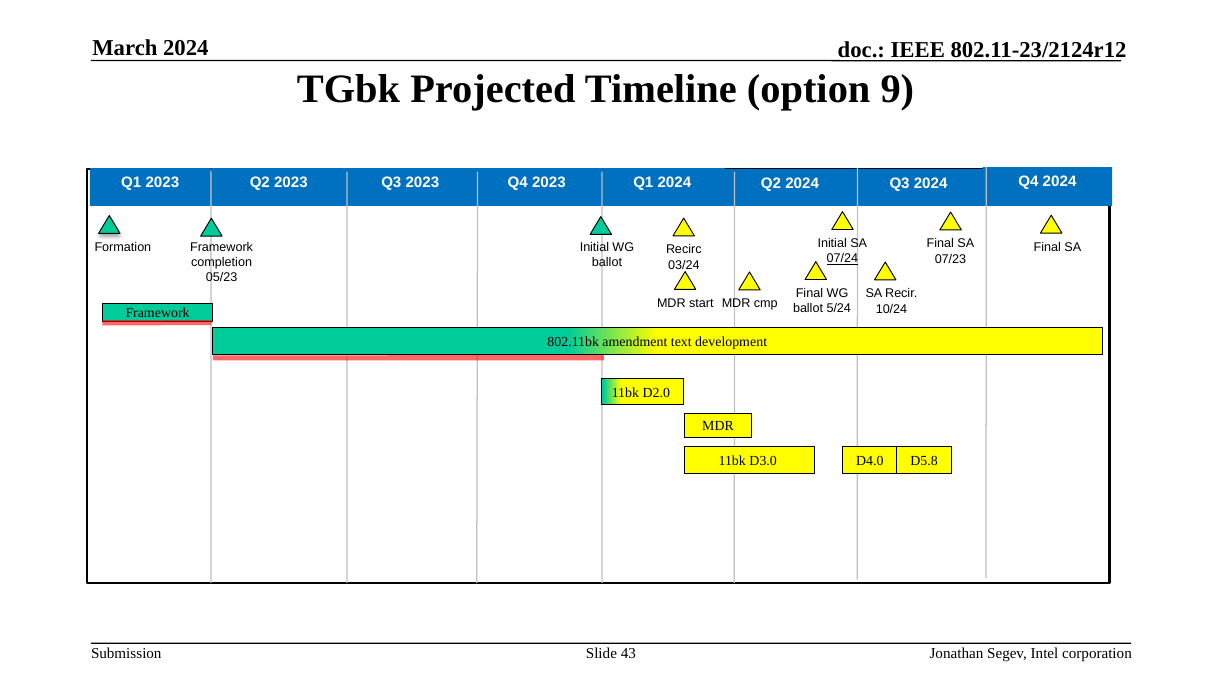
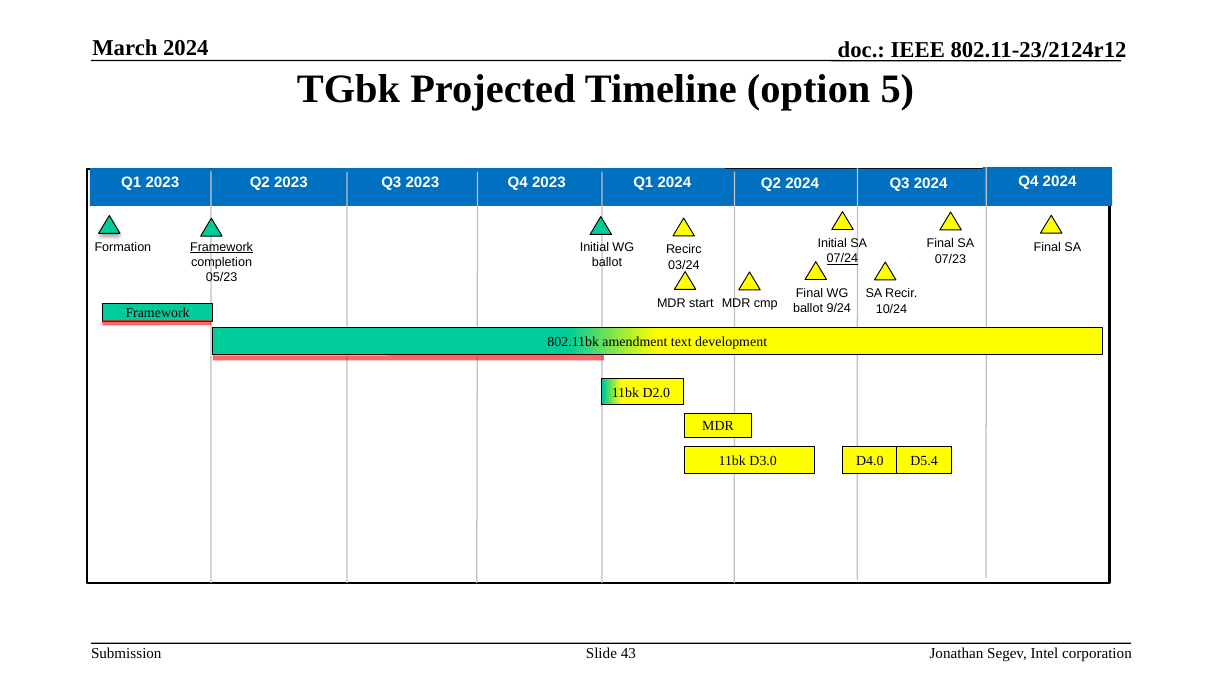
9: 9 -> 5 (897, 89)
Framework underline: none -> present (222, 247)
5/24: 5/24 -> 9/24 (839, 309)
D5.8: D5.8 -> D5.4 (924, 461)
